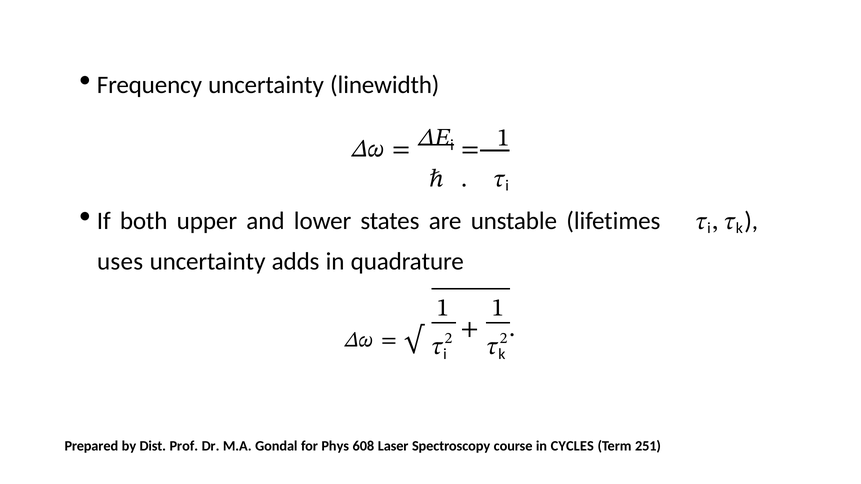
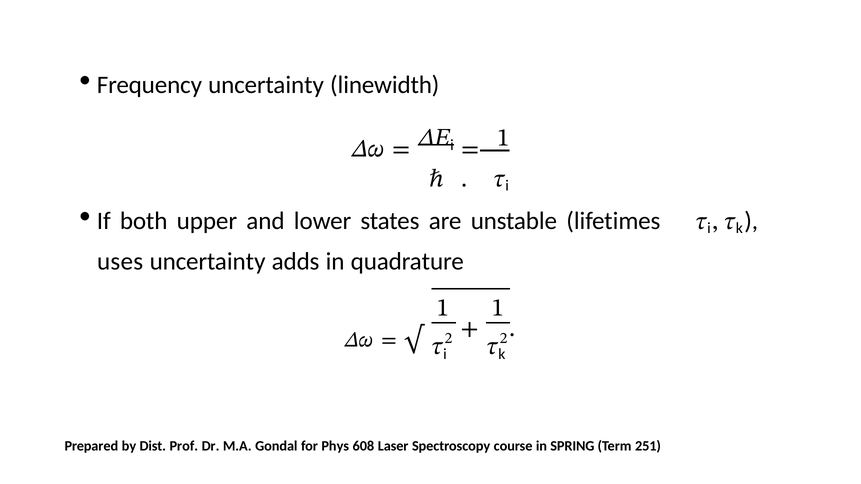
CYCLES: CYCLES -> SPRING (572, 446)
